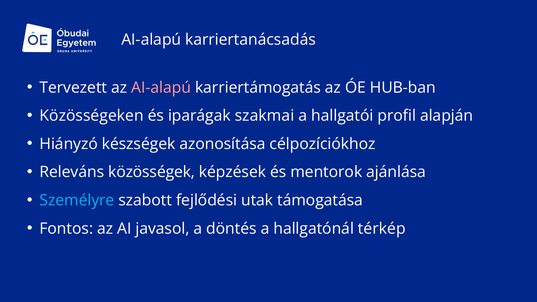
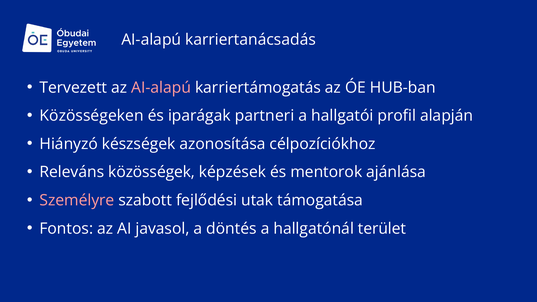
szakmai: szakmai -> partneri (265, 116)
Személyre colour: light blue -> pink (77, 200)
térkép: térkép -> terület (382, 229)
